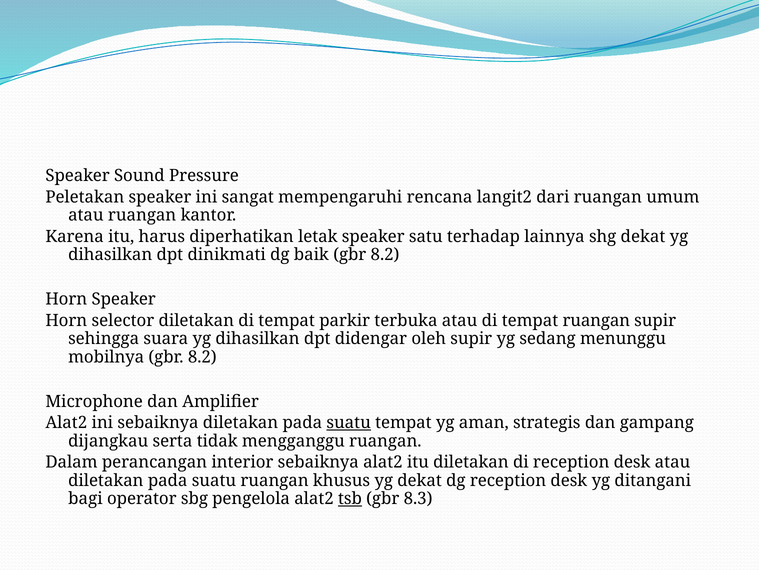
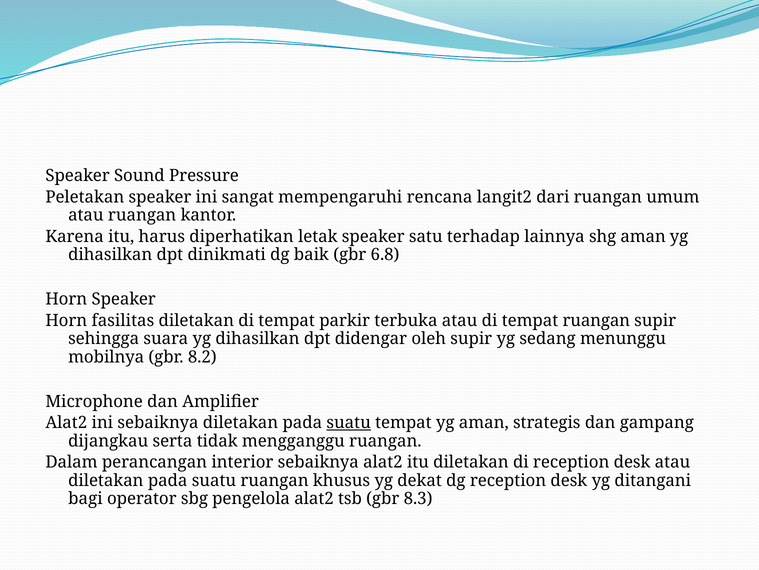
shg dekat: dekat -> aman (643, 236)
baik gbr 8.2: 8.2 -> 6.8 (385, 255)
selector: selector -> fasilitas (123, 320)
tsb underline: present -> none (350, 498)
